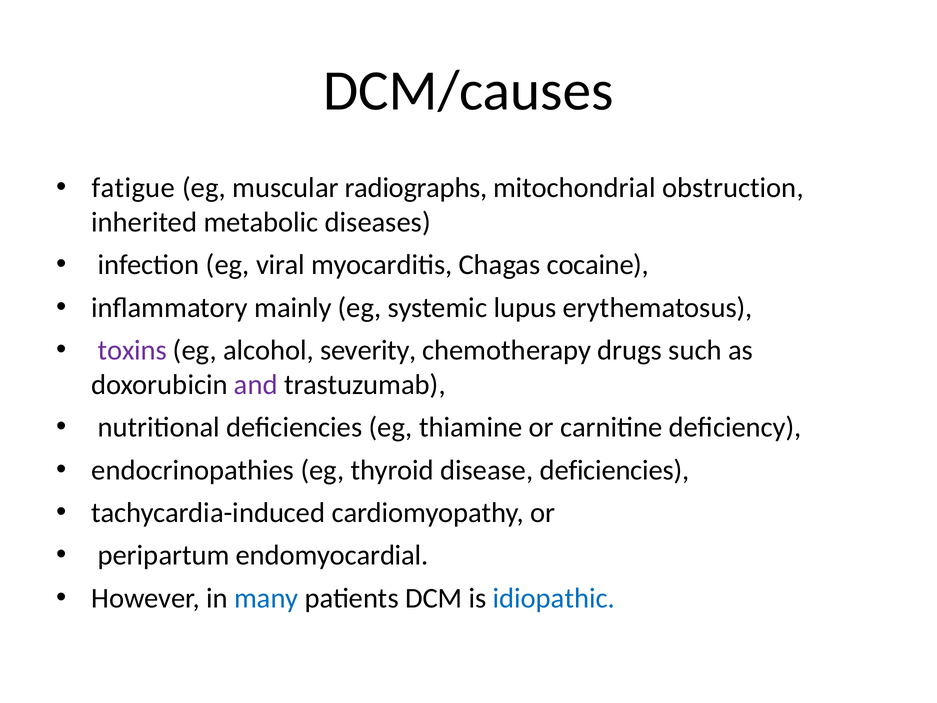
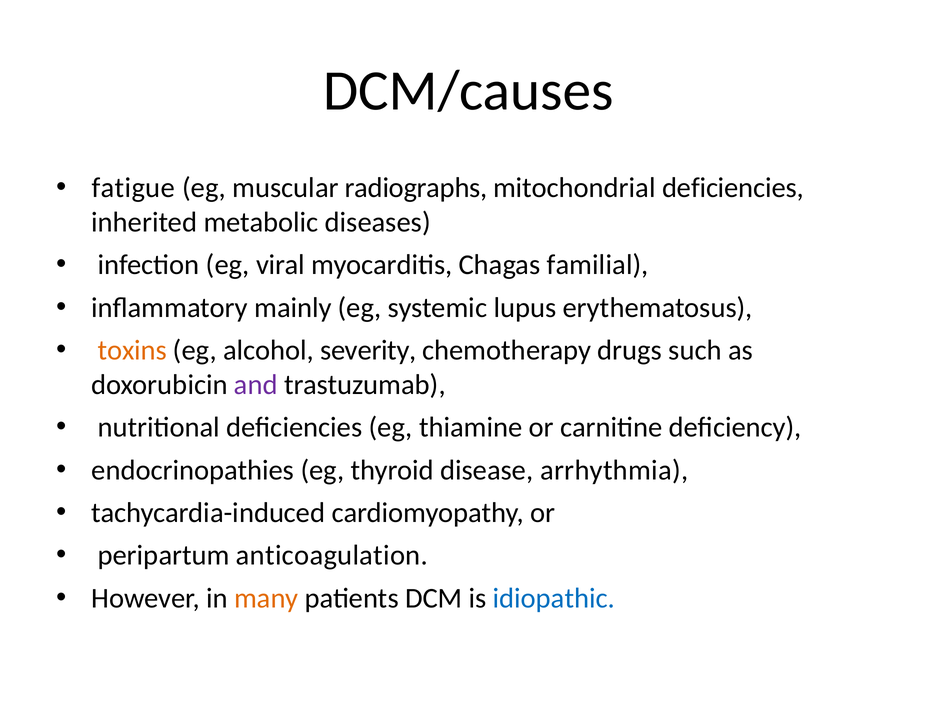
mitochondrial obstruction: obstruction -> deficiencies (733, 188)
cocaine: cocaine -> familial (598, 265)
toxins colour: purple -> orange (132, 350)
disease deficiencies: deficiencies -> arrhythmia (614, 470)
endomyocardial: endomyocardial -> anticoagulation (332, 555)
many colour: blue -> orange (266, 598)
